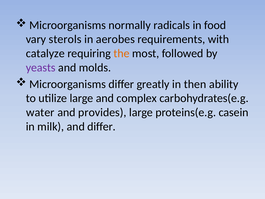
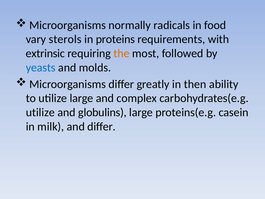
aerobes: aerobes -> proteins (115, 39)
catalyze: catalyze -> extrinsic (45, 53)
yeasts colour: purple -> blue (41, 68)
water: water -> utilize (40, 112)
provides: provides -> globulins (102, 112)
